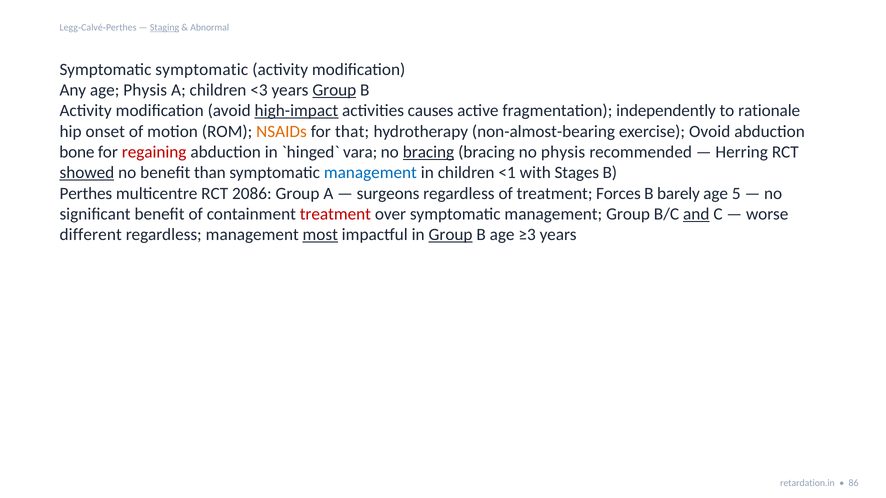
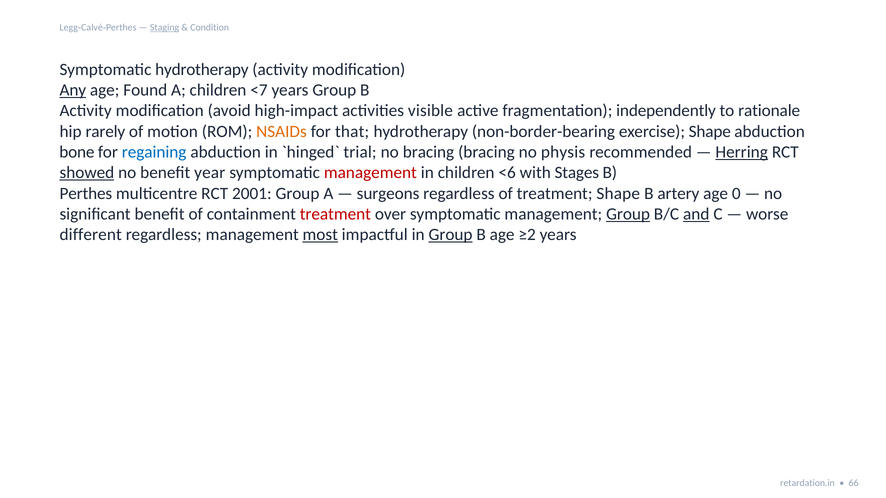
Abnormal: Abnormal -> Condition (210, 28)
Symptomatic symptomatic: symptomatic -> hydrotherapy (202, 70)
Any underline: none -> present (73, 90)
age Physis: Physis -> Found (145, 90)
<3: <3 -> <7 (259, 90)
Group underline: present -> none (334, 90)
high-impact underline: present -> none (296, 111)
causes: causes -> visible (430, 111)
onset: onset -> rarely (105, 132)
non-almost-bearing: non-almost-bearing -> non-border-bearing (543, 132)
exercise Ovoid: Ovoid -> Shape (710, 132)
regaining colour: red -> blue (154, 152)
vara: vara -> trial (360, 152)
bracing underline: present -> none (429, 152)
Herring underline: none -> present (742, 152)
than: than -> year (210, 173)
management colour: blue -> red (370, 173)
<1: <1 -> <6 (507, 173)
2086: 2086 -> 2001 (252, 194)
treatment Forces: Forces -> Shape (618, 194)
barely: barely -> artery (678, 194)
5: 5 -> 0 (736, 194)
Group underline: none -> present (628, 214)
≥3: ≥3 -> ≥2 (527, 235)
86: 86 -> 66 (854, 484)
